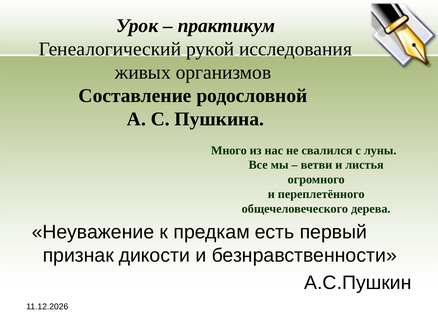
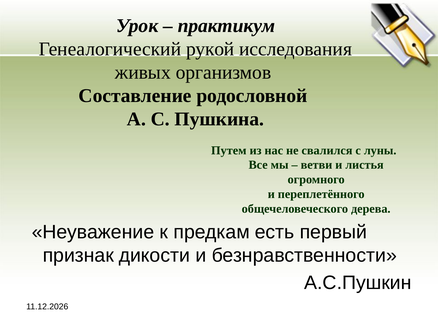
Много: Много -> Путем (229, 151)
